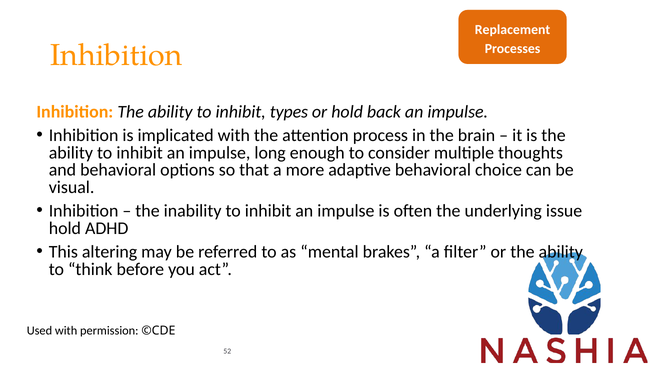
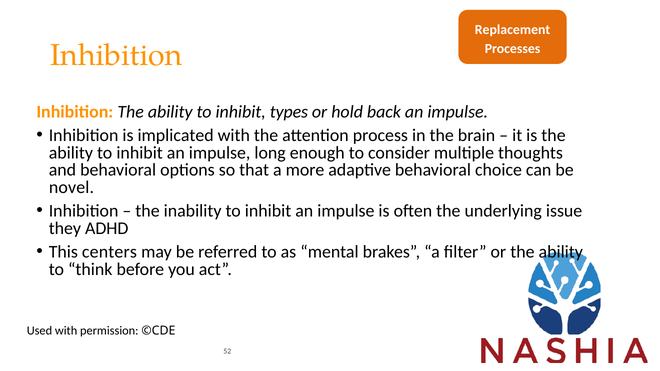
visual: visual -> novel (71, 188)
hold: hold -> they (65, 228)
altering: altering -> centers (109, 252)
